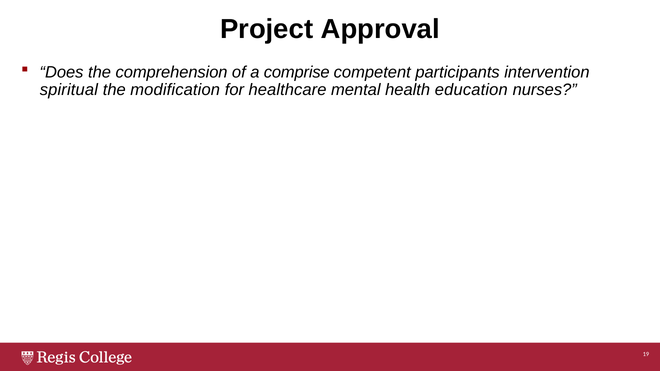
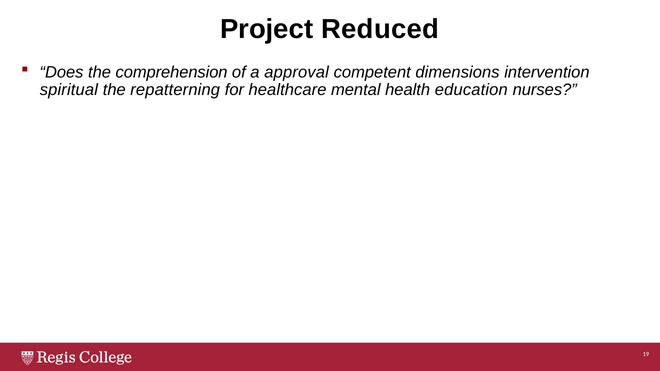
Approval: Approval -> Reduced (380, 29)
comprise: comprise -> approval (297, 72)
participants: participants -> dimensions (458, 72)
modification: modification -> repatterning (175, 90)
